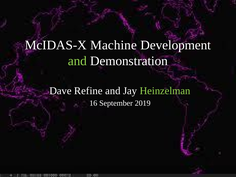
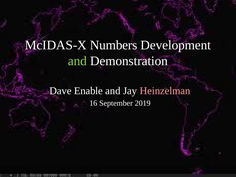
Machine: Machine -> Numbers (114, 45)
Refine: Refine -> Enable (88, 91)
Heinzelman colour: light green -> pink (165, 91)
